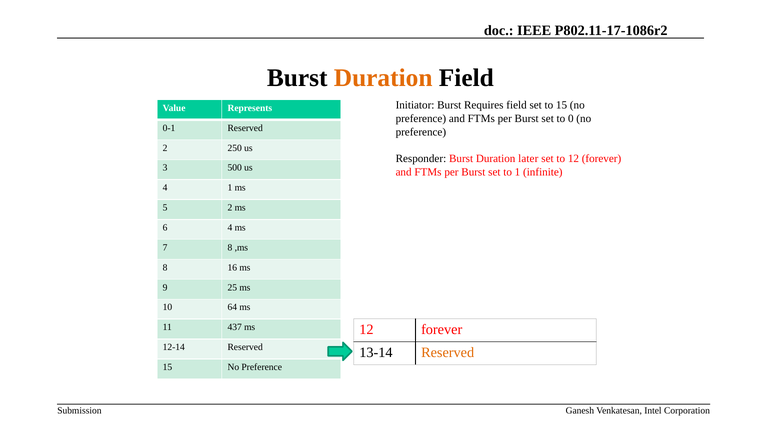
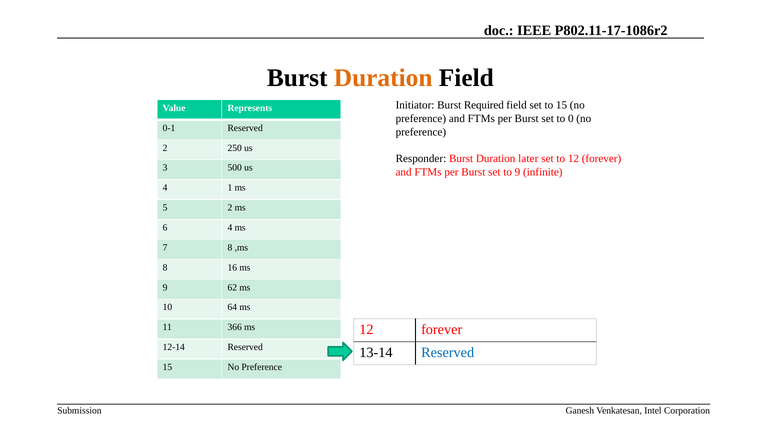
Requires: Requires -> Required (484, 105)
to 1: 1 -> 9 (518, 172)
25: 25 -> 62 (232, 287)
437: 437 -> 366 (235, 327)
Reserved colour: orange -> blue (448, 353)
